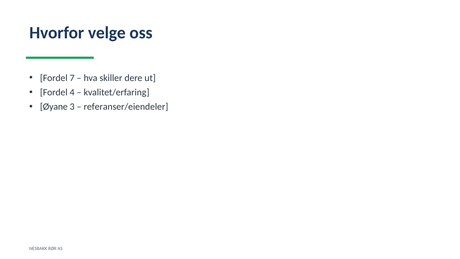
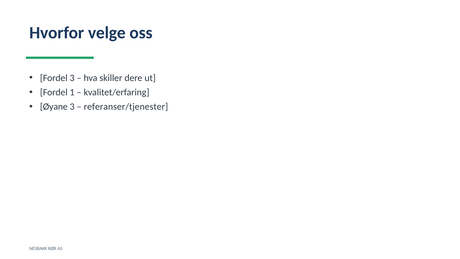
Fordel 7: 7 -> 3 (72, 78)
4: 4 -> 1 (72, 92)
referanser/eiendeler: referanser/eiendeler -> referanser/tjenester (126, 107)
